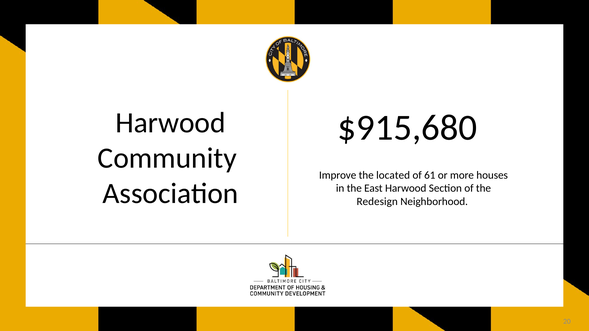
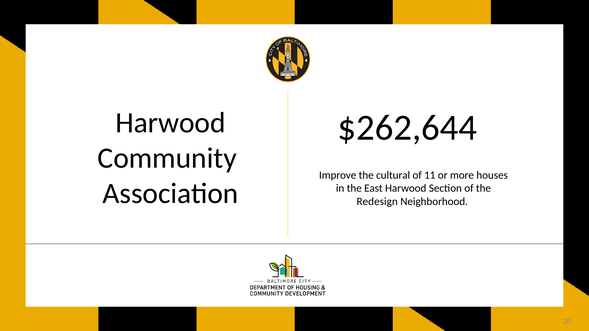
$915,680: $915,680 -> $262,644 (407, 128)
located: located -> cultural (393, 175)
61: 61 -> 11 (430, 175)
